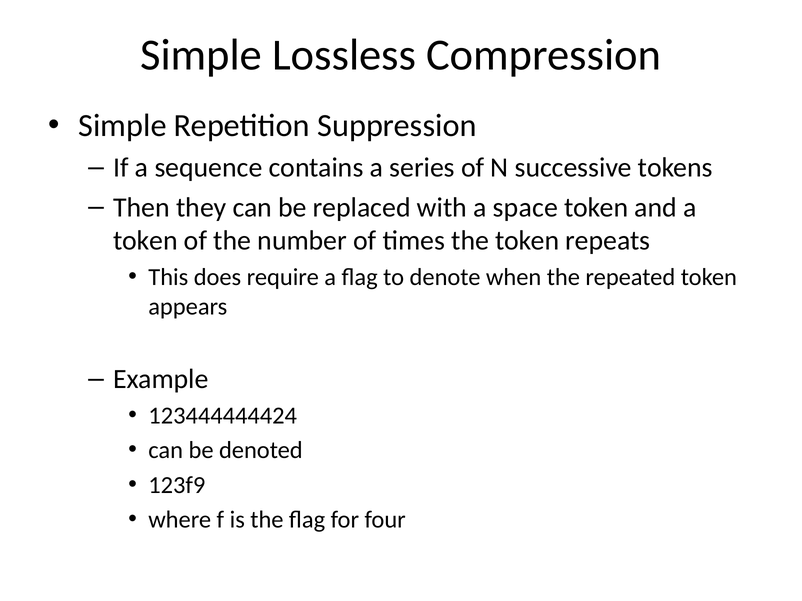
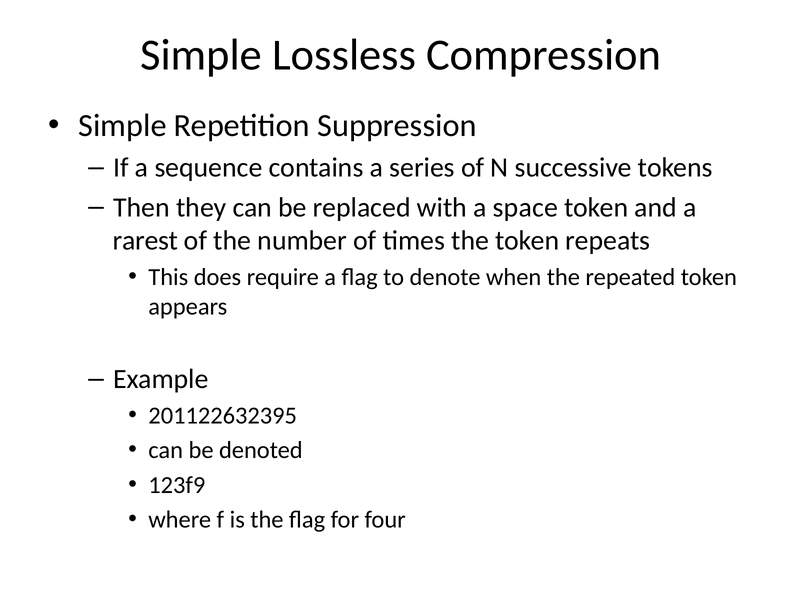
token: token -> rarest (146, 241)
123444444424: 123444444424 -> 201122632395 (223, 416)
